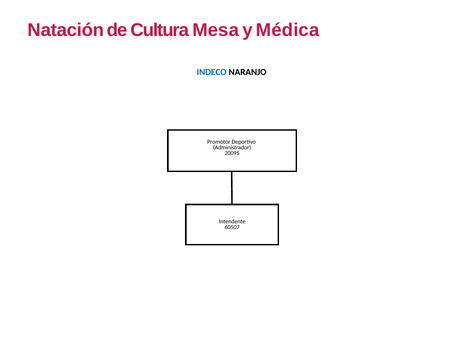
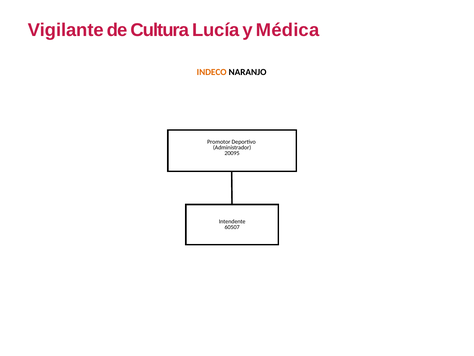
Natación: Natación -> Vigilante (66, 30)
Mesa: Mesa -> Lucía (216, 30)
INDECO colour: blue -> orange (212, 72)
